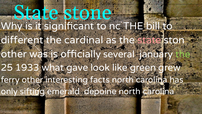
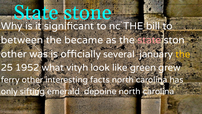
different: different -> between (22, 40)
cardinal: cardinal -> became (84, 40)
the colour: light green -> yellow (183, 54)
1933: 1933 -> 1952 (27, 67)
gave: gave -> vityh (77, 67)
